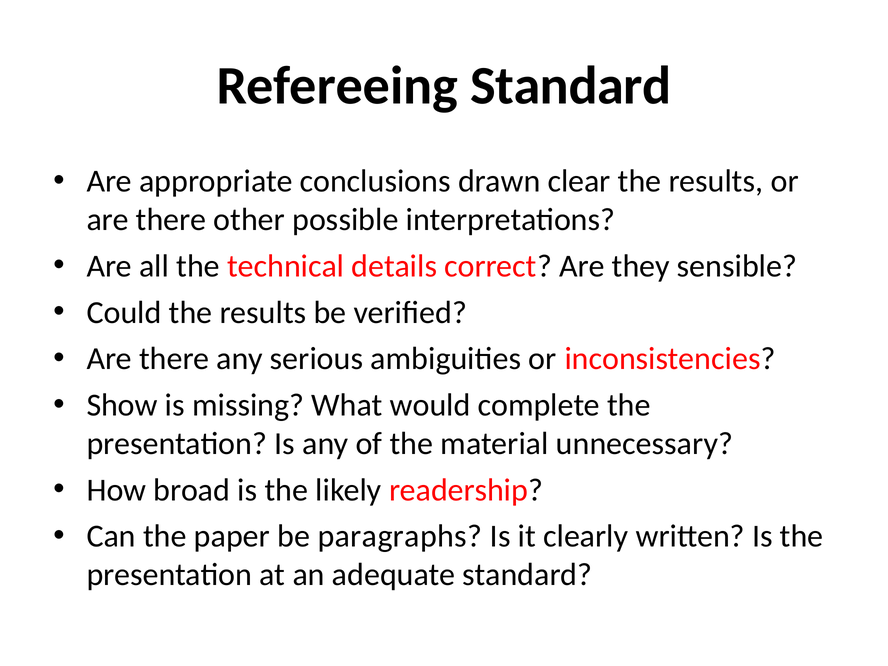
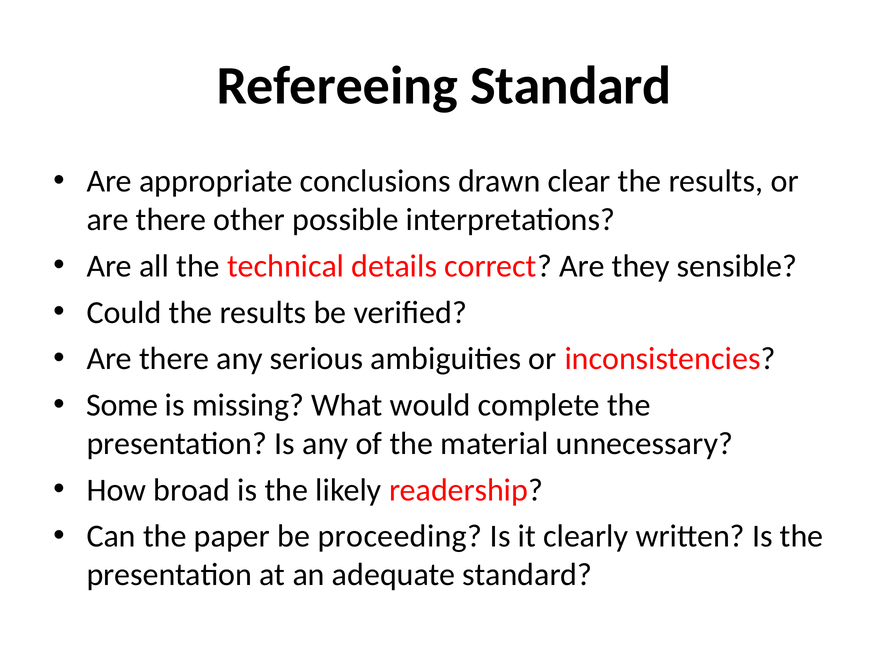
Show: Show -> Some (122, 405)
paragraphs: paragraphs -> proceeding (400, 536)
